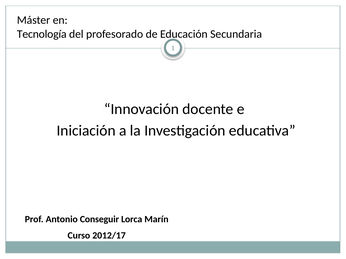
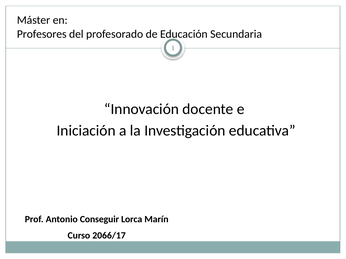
Tecnología: Tecnología -> Profesores (42, 34)
2012/17: 2012/17 -> 2066/17 (109, 236)
